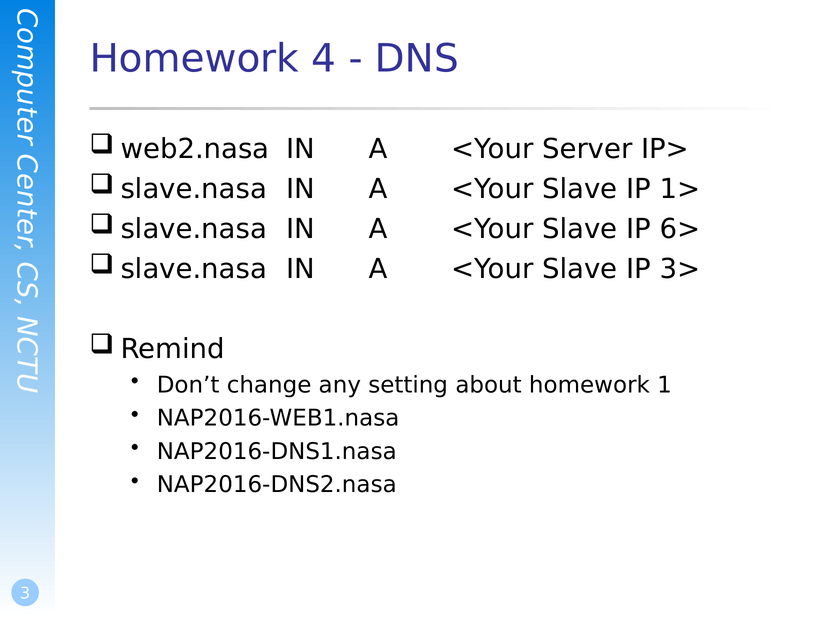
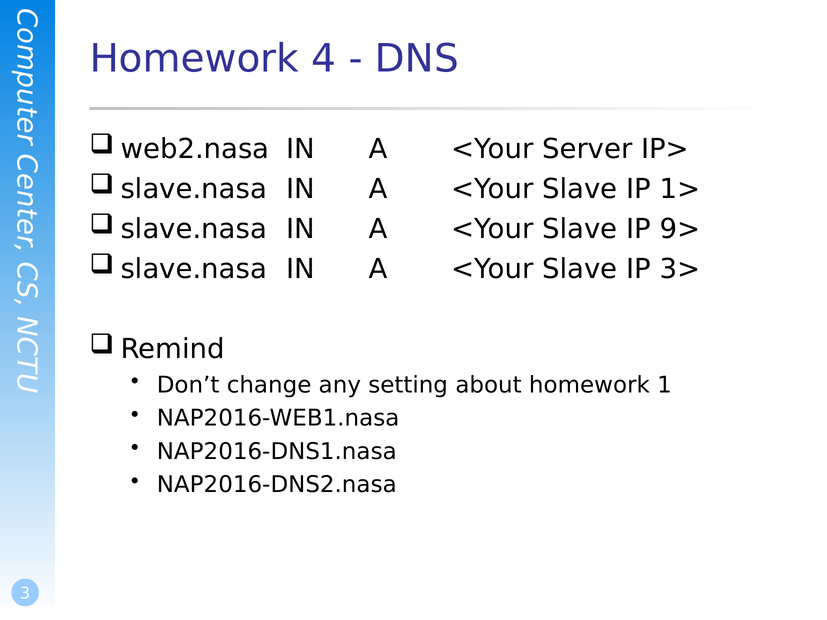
6>: 6> -> 9> (680, 229)
